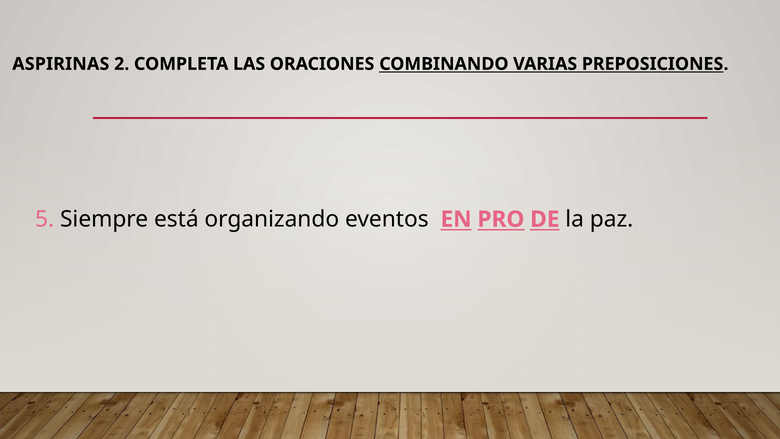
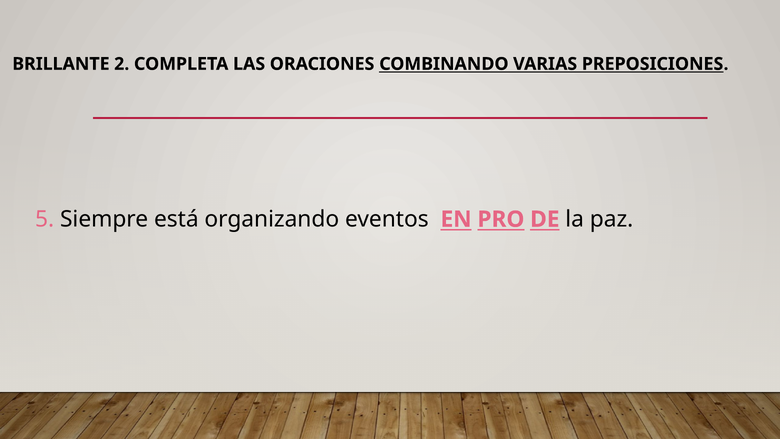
ASPIRINAS: ASPIRINAS -> BRILLANTE (61, 64)
